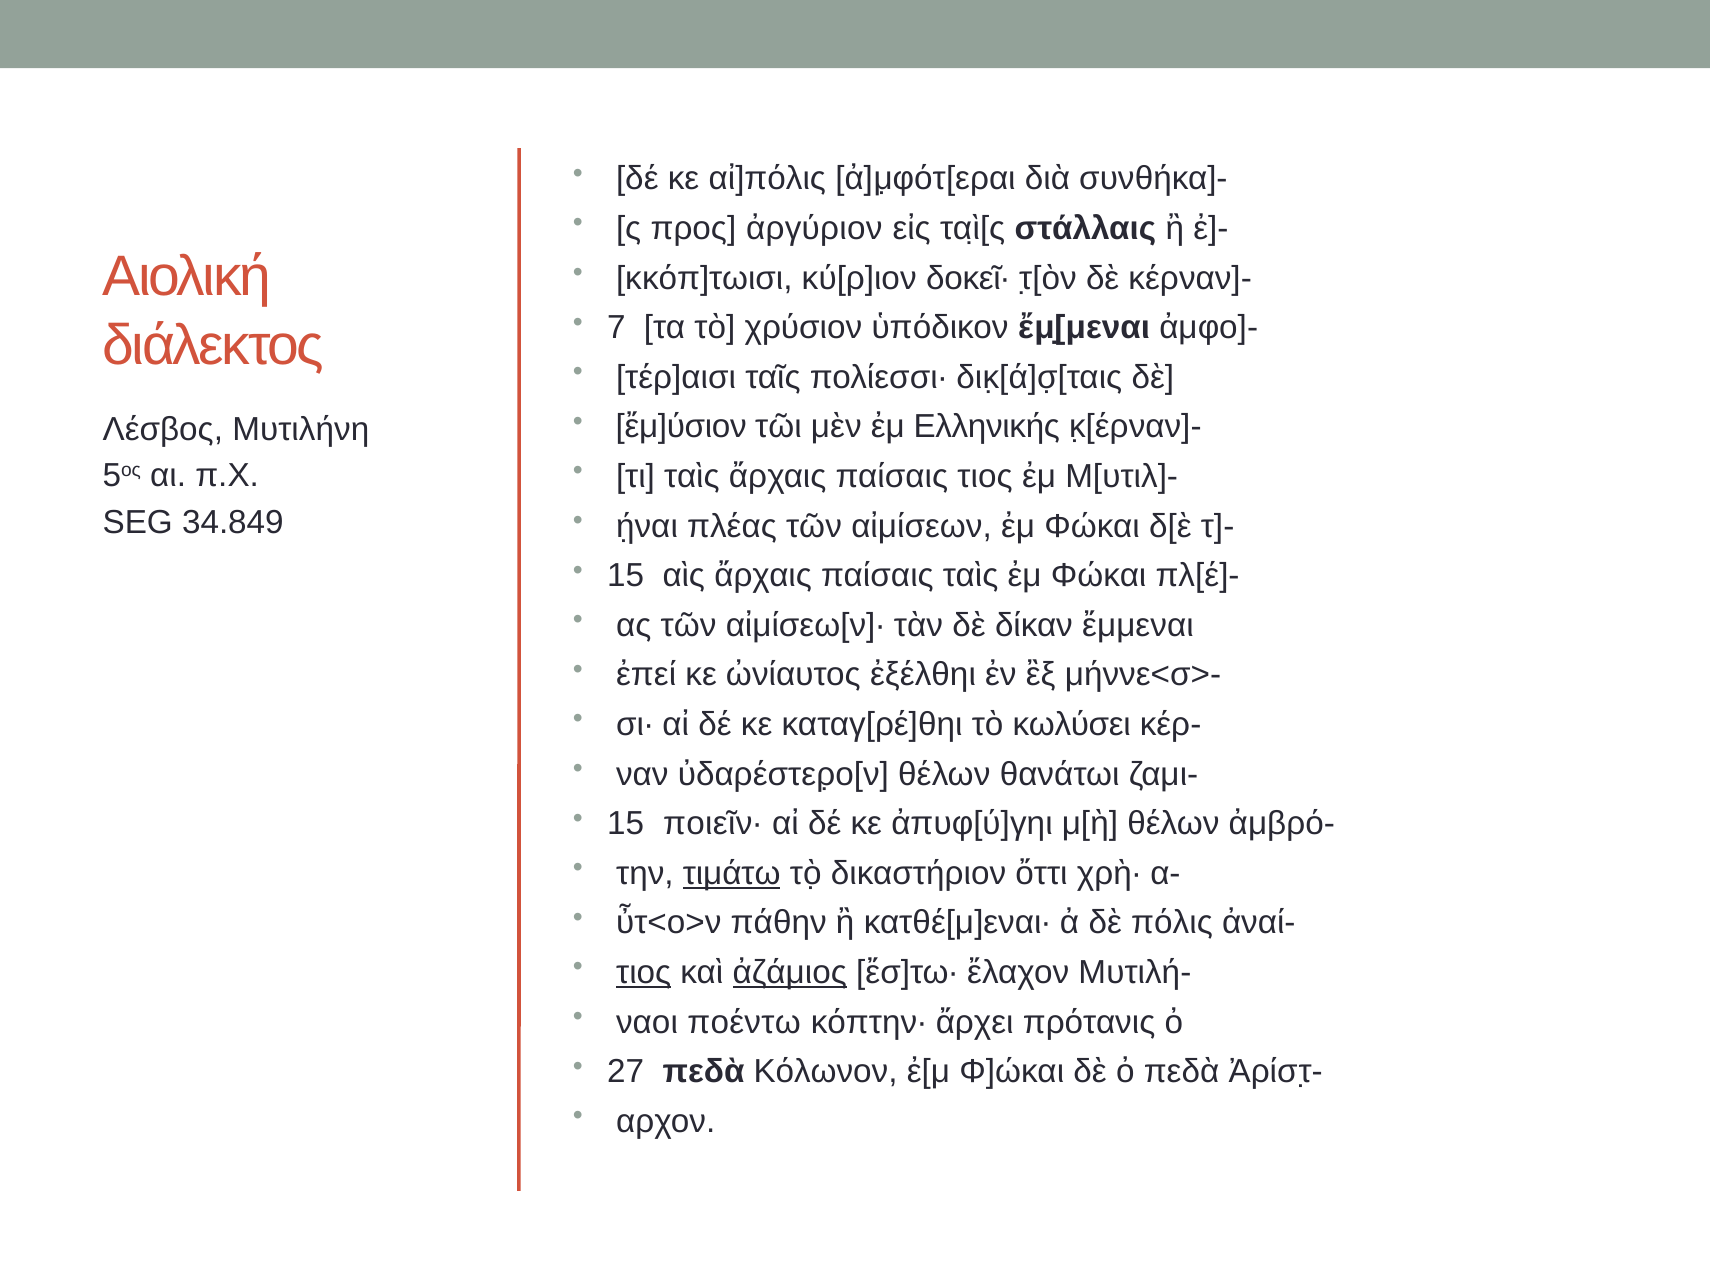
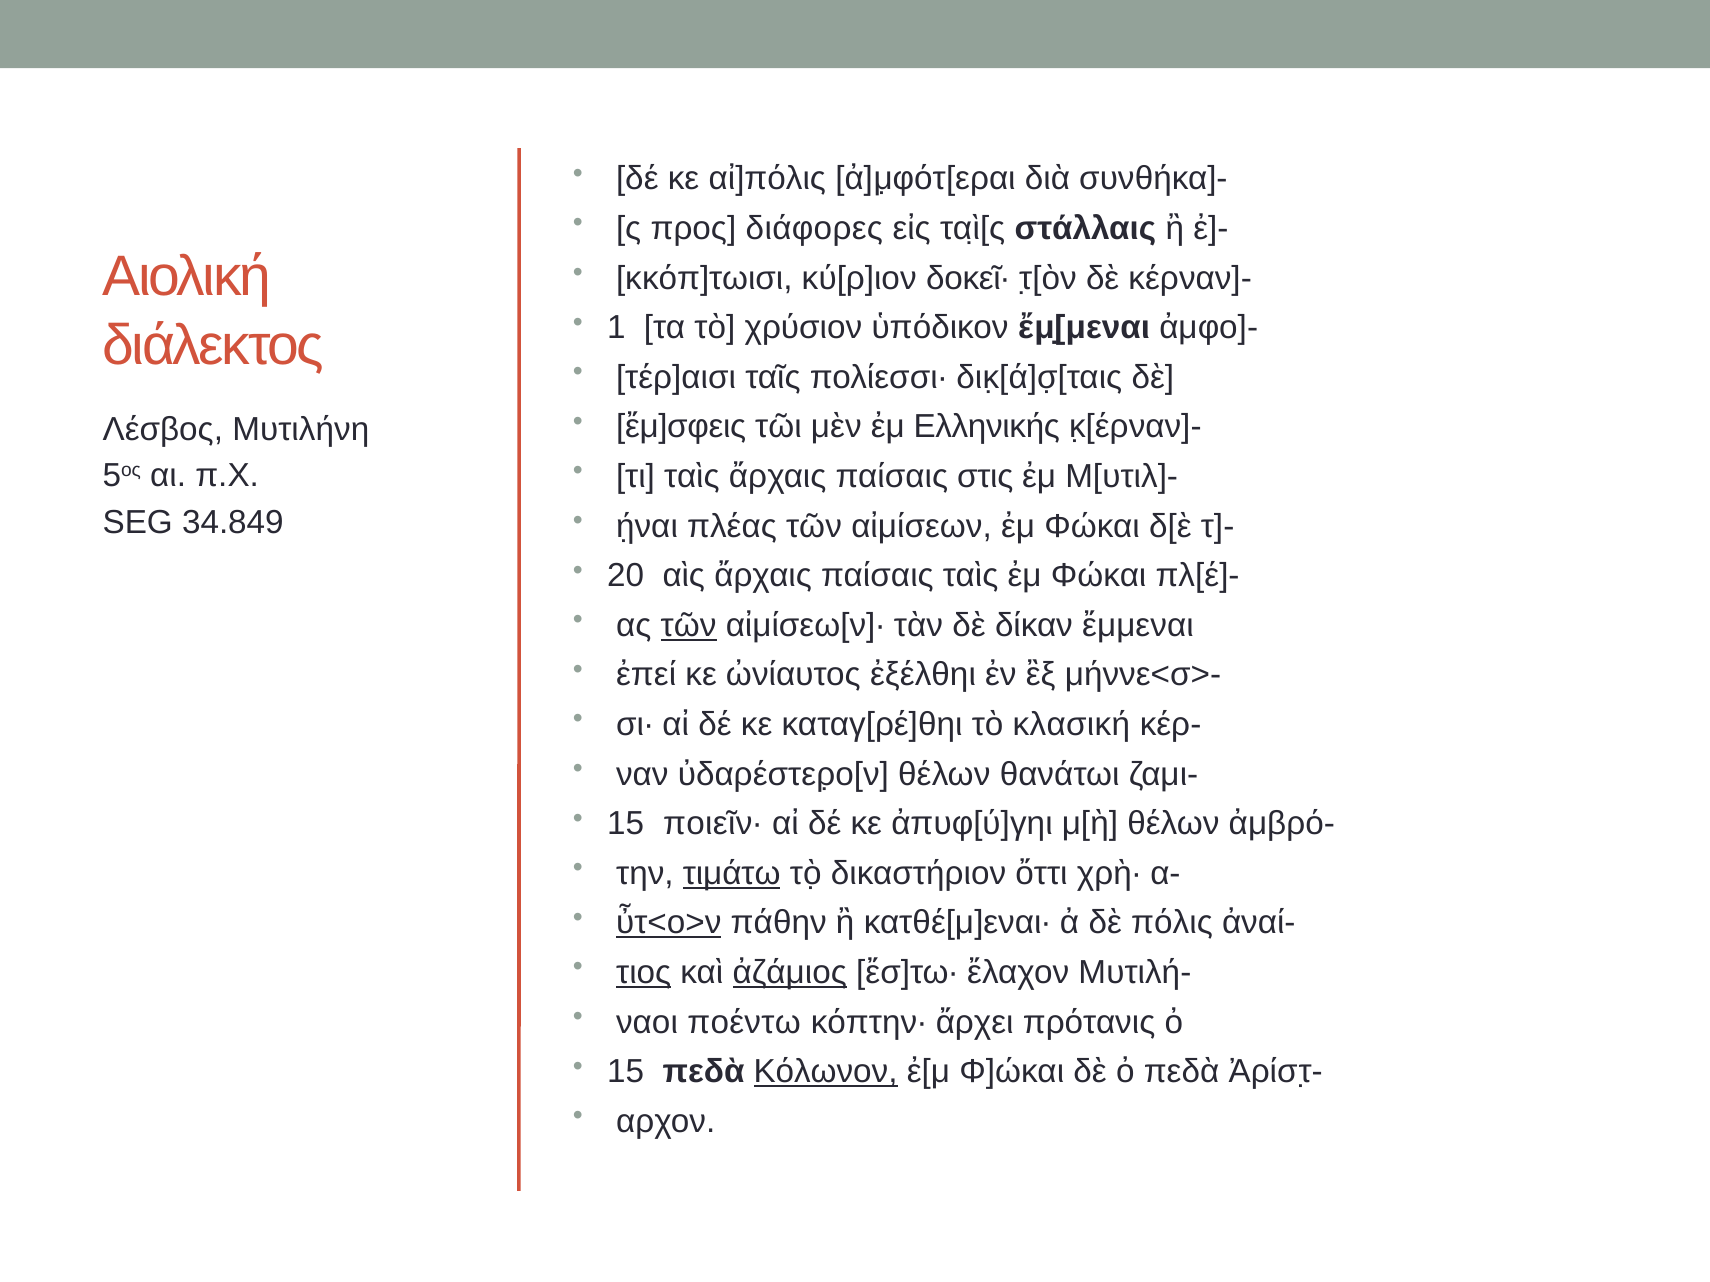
ἀργύριον: ἀργύριον -> διάφορες (814, 229)
7: 7 -> 1 (616, 328)
ἔμ]ύσιον: ἔμ]ύσιον -> ἔμ]σφεις (681, 427)
παίσαις τιος: τιος -> στις (985, 477)
15: 15 -> 20 (626, 576)
τῶν underline: none -> present (688, 625)
κωλύσει: κωλύσει -> κλασική (1071, 725)
ὖτ<ο>ν underline: none -> present (669, 923)
27: 27 -> 15 (626, 1072)
Κόλωνον underline: none -> present (826, 1072)
